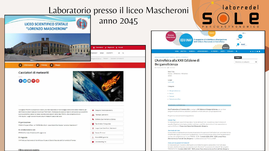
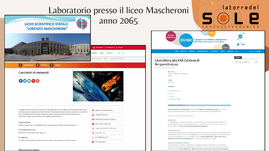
2045: 2045 -> 2065 (129, 21)
